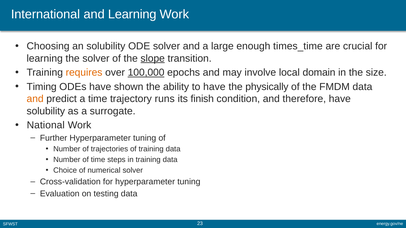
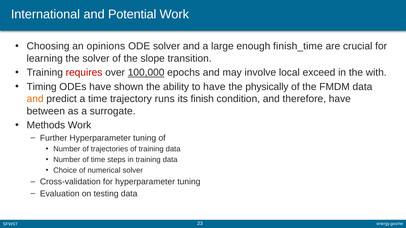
and Learning: Learning -> Potential (132, 14)
an solubility: solubility -> opinions (106, 46)
times_time: times_time -> finish_time (298, 46)
slope underline: present -> none (153, 59)
requires colour: orange -> red (84, 73)
domain: domain -> exceed (319, 73)
size: size -> with (376, 73)
solubility: solubility -> between (46, 111)
National: National -> Methods (46, 125)
